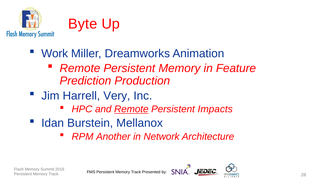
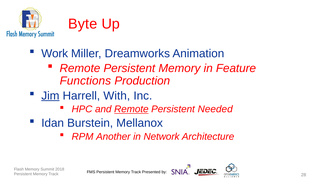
Prediction: Prediction -> Functions (85, 81)
Jim underline: none -> present (50, 96)
Very: Very -> With (117, 96)
Impacts: Impacts -> Needed (215, 109)
